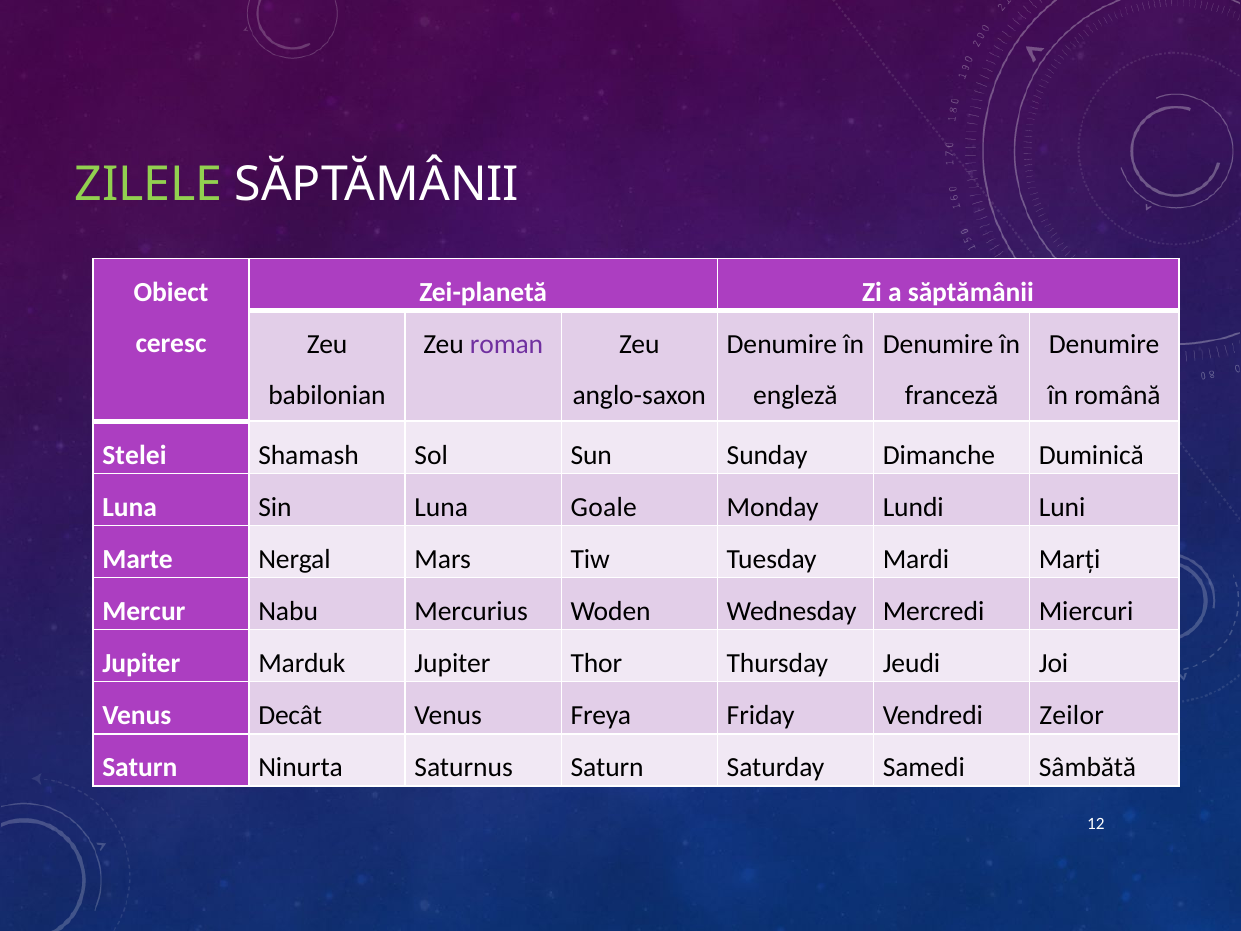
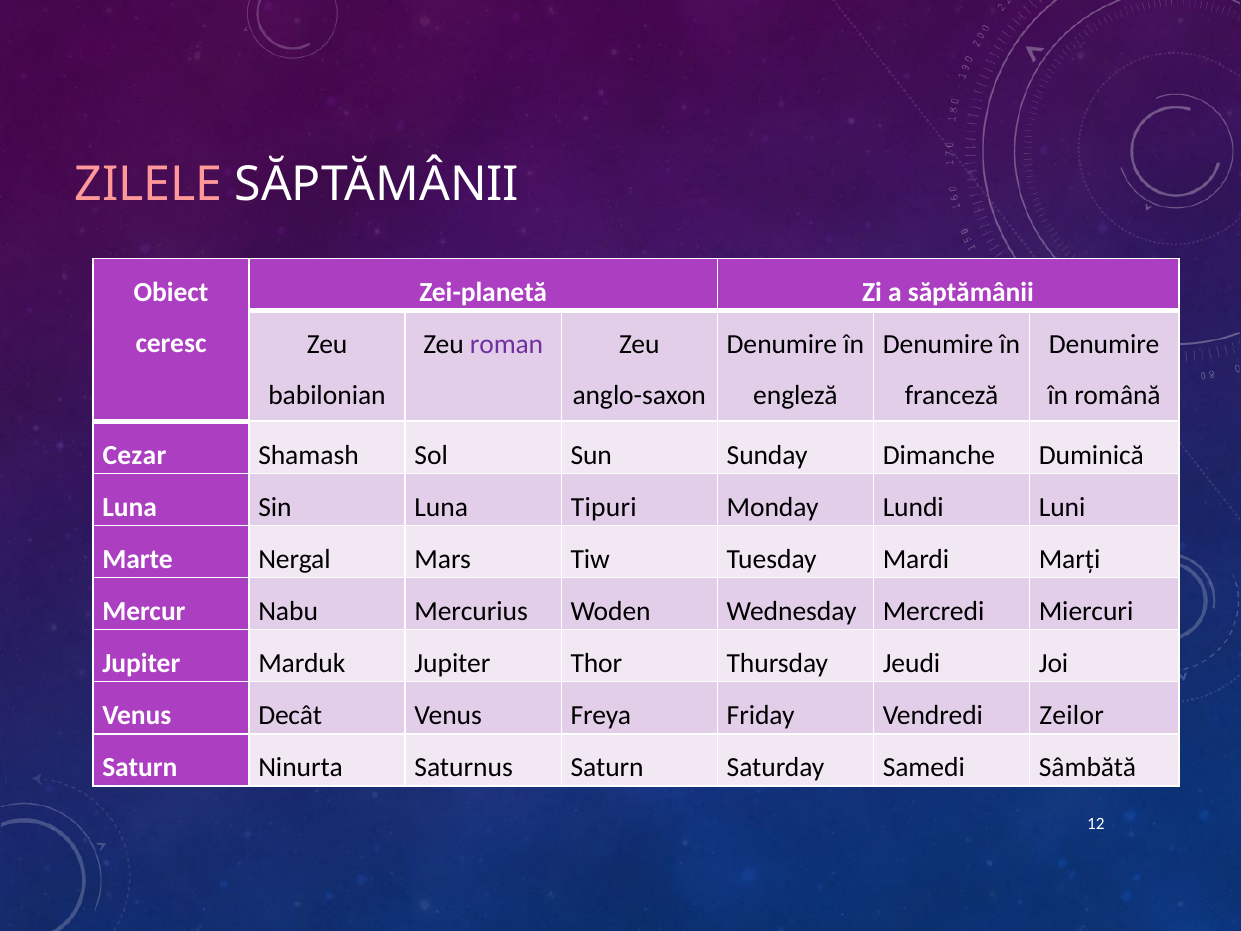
ZILELE colour: light green -> pink (148, 185)
Stelei: Stelei -> Cezar (134, 455)
Goale: Goale -> Tipuri (604, 507)
